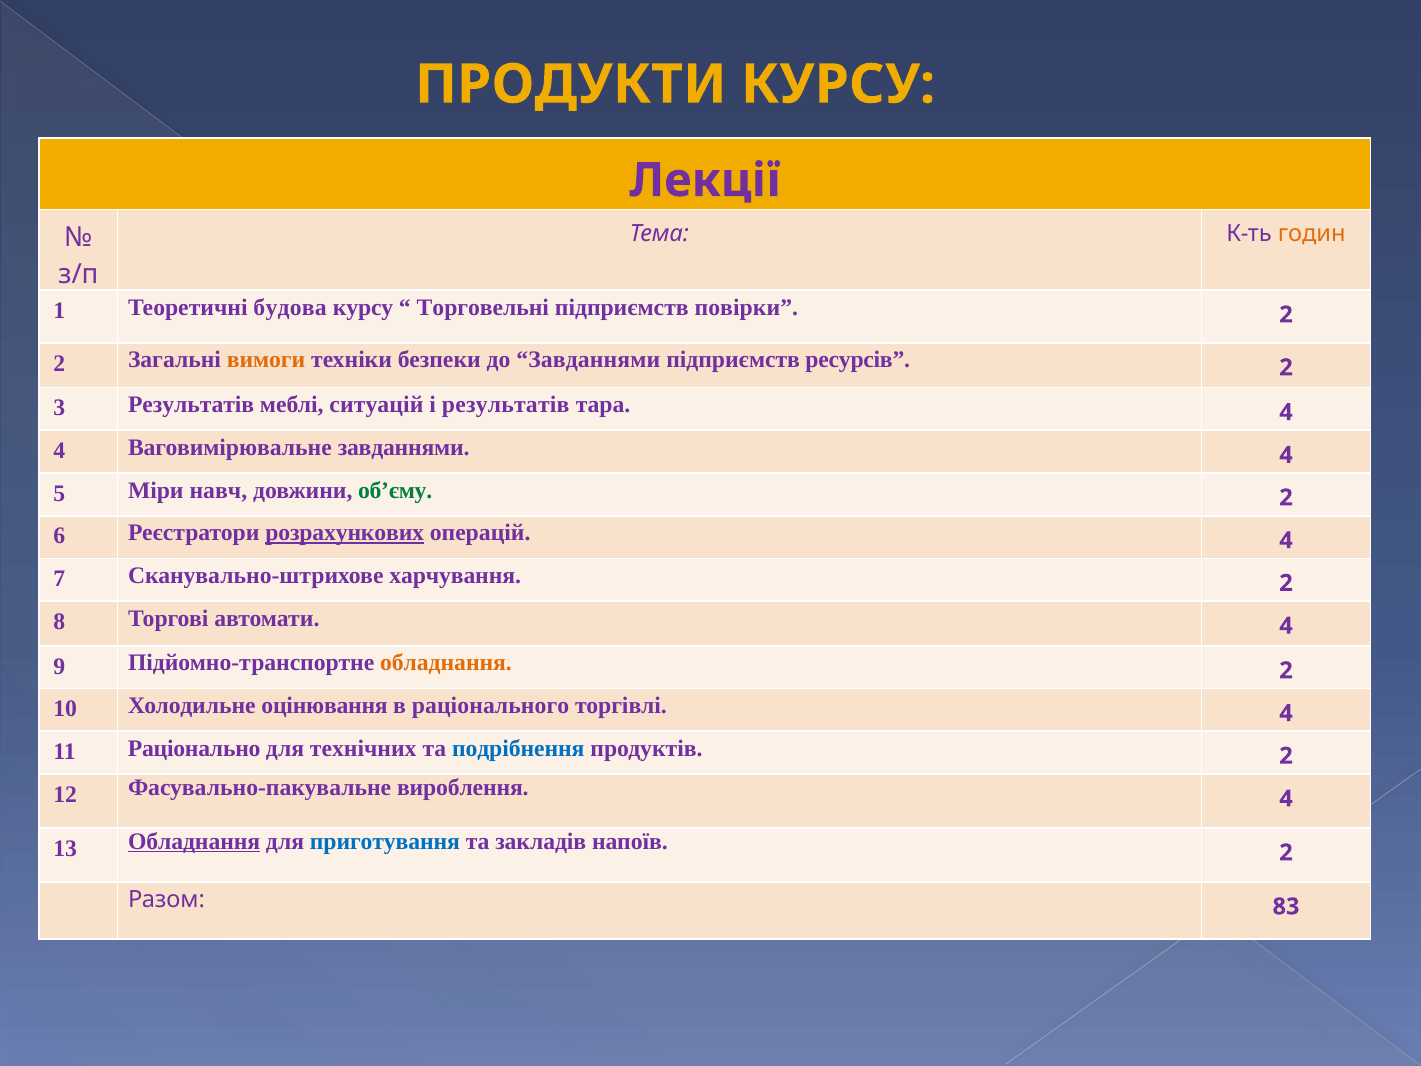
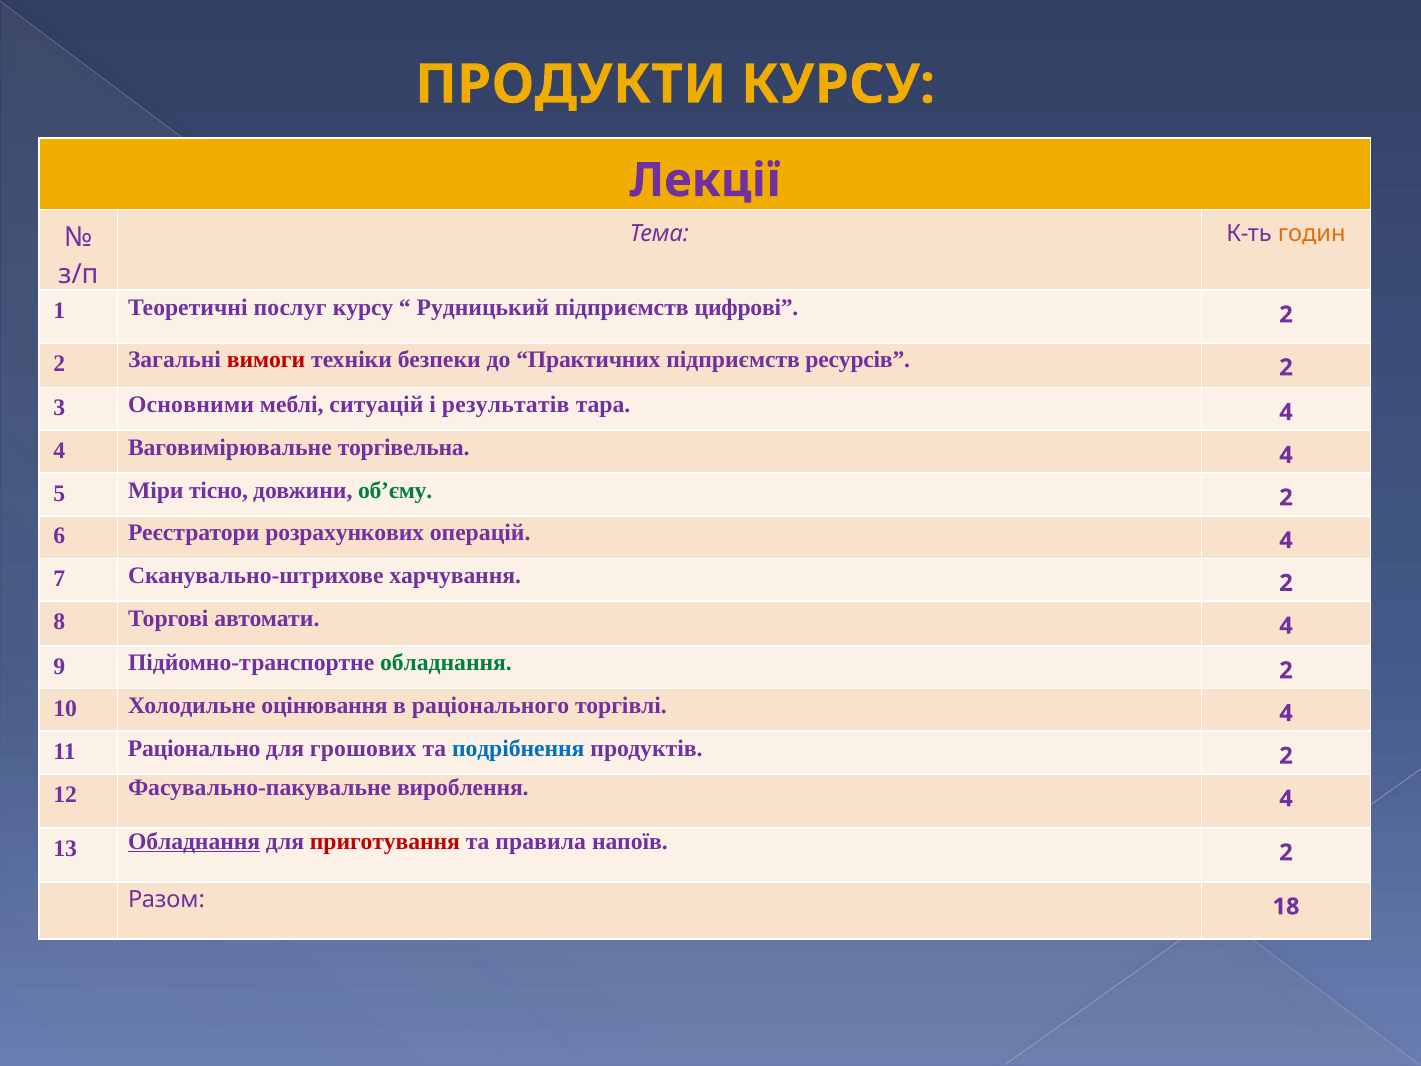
будова: будова -> послуг (290, 307)
Торговельні: Торговельні -> Рудницький (483, 307)
повірки: повірки -> цифрові (747, 307)
вимоги colour: orange -> red (266, 360)
до Завданнями: Завданнями -> Практичних (588, 360)
3 Результатів: Результатів -> Основними (191, 405)
Ваговимірювальне завданнями: завданнями -> торгівельна (404, 447)
навч: навч -> тісно (219, 490)
розрахункових underline: present -> none (345, 533)
обладнання colour: orange -> green (446, 663)
технічних: технічних -> грошових (363, 748)
приготування colour: blue -> red (385, 841)
закладів: закладів -> правила (541, 841)
83: 83 -> 18 (1286, 906)
